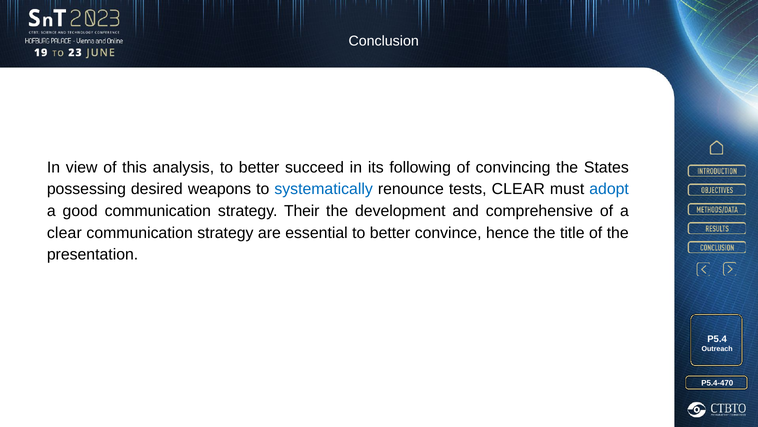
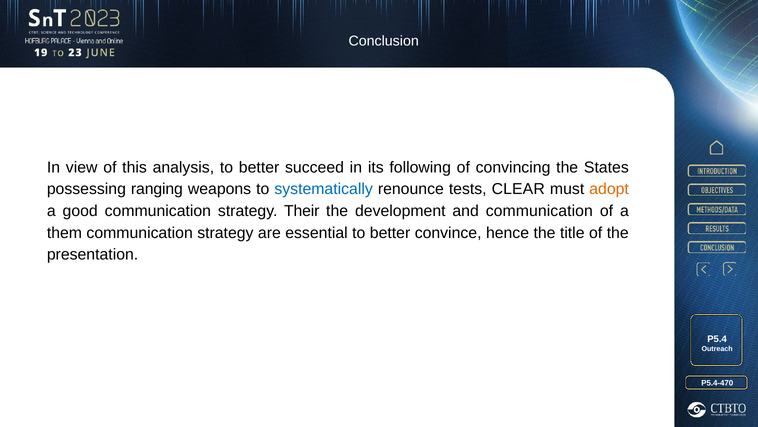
desired: desired -> ranging (157, 189)
adopt colour: blue -> orange (609, 189)
and comprehensive: comprehensive -> communication (539, 211)
clear: clear -> them (64, 233)
